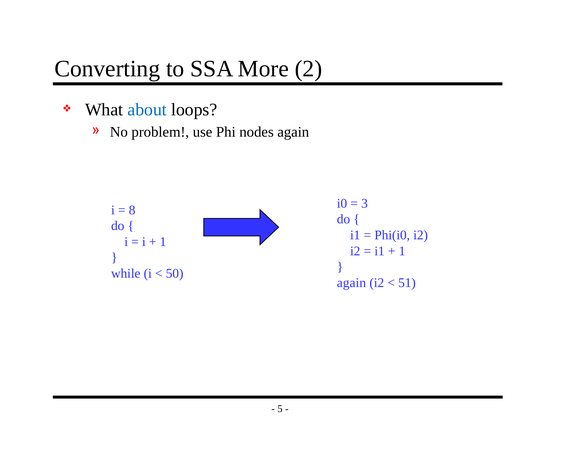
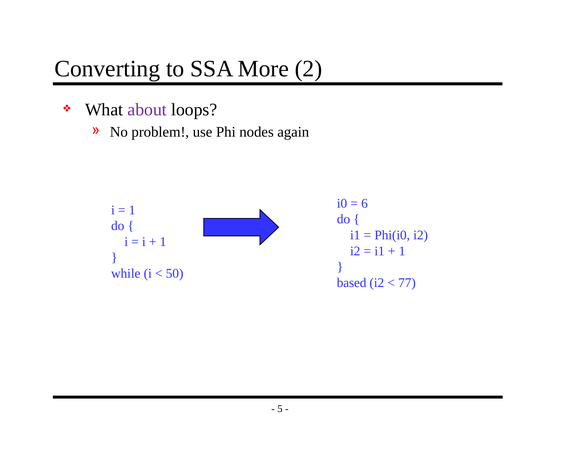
about colour: blue -> purple (147, 110)
3: 3 -> 6 (365, 203)
8: 8 -> 1 (132, 210)
again: again -> based (352, 283)
51: 51 -> 77 (407, 283)
